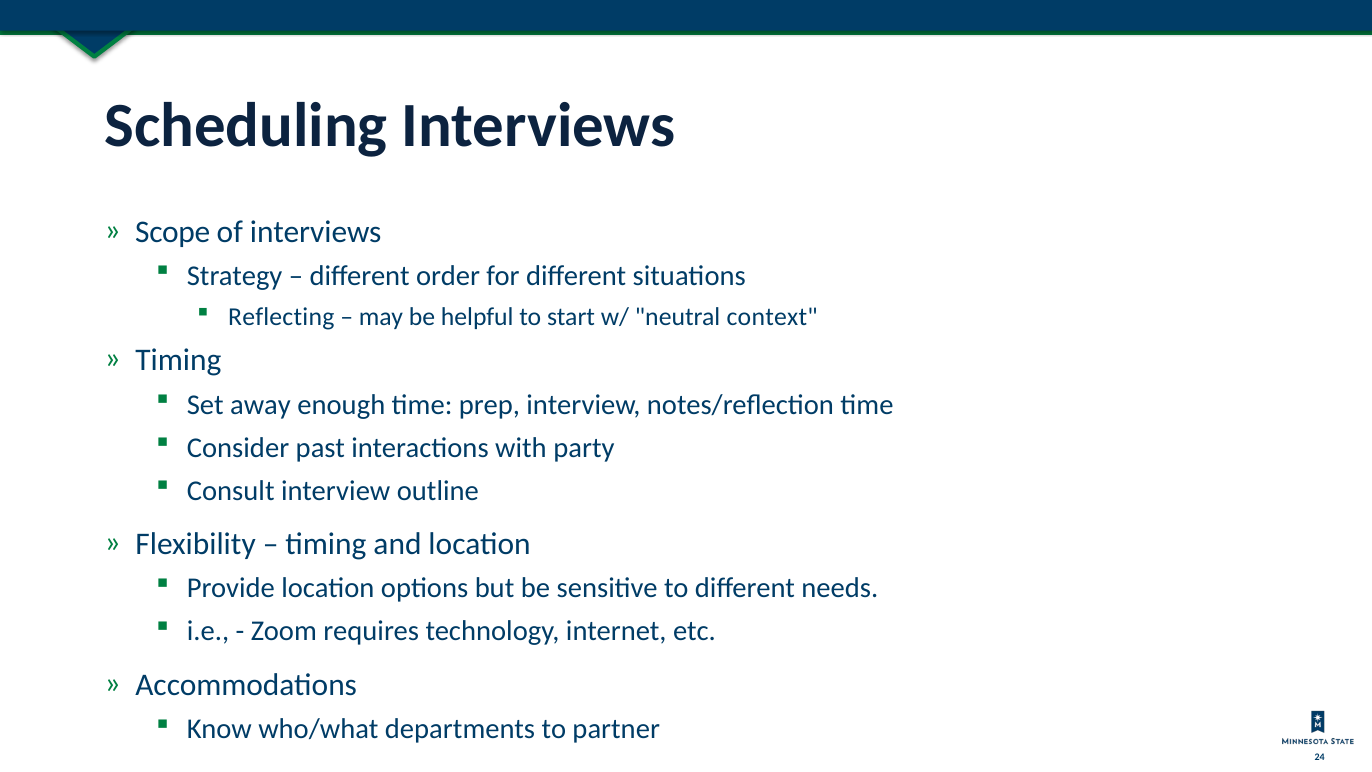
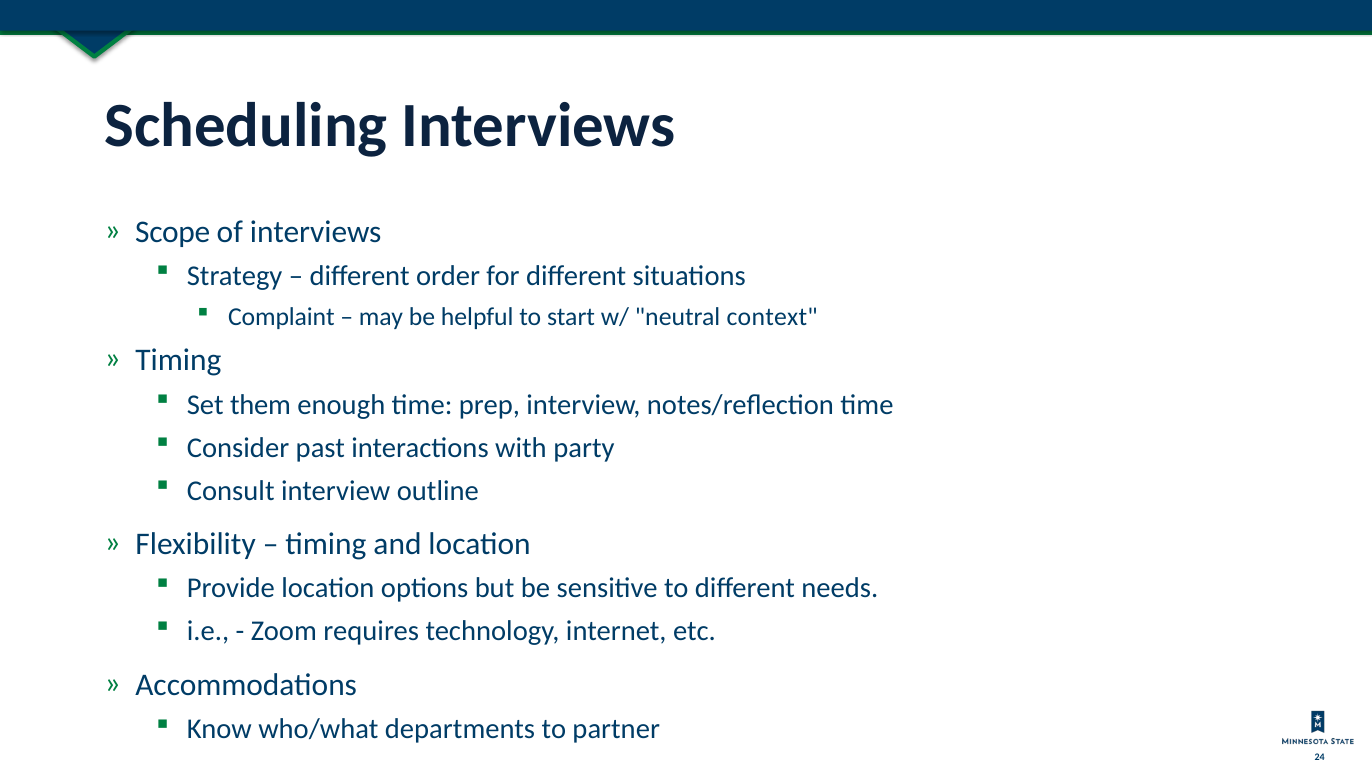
Reflecting: Reflecting -> Complaint (281, 317)
away: away -> them (261, 405)
